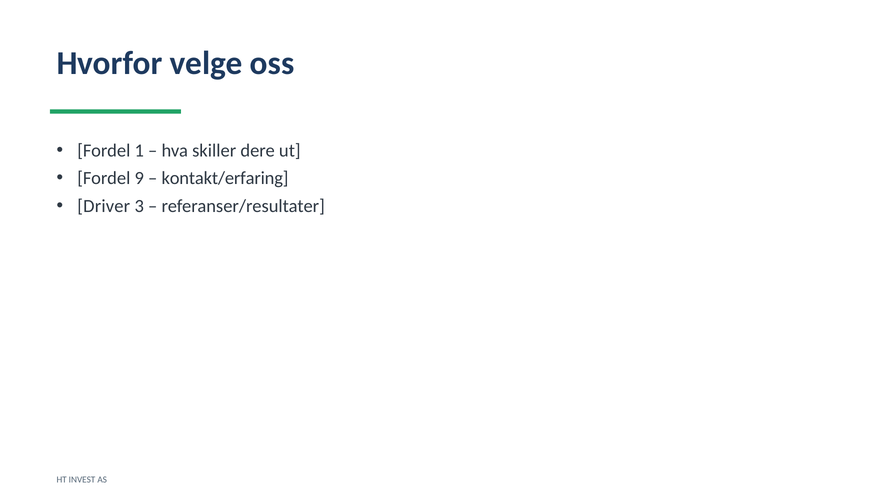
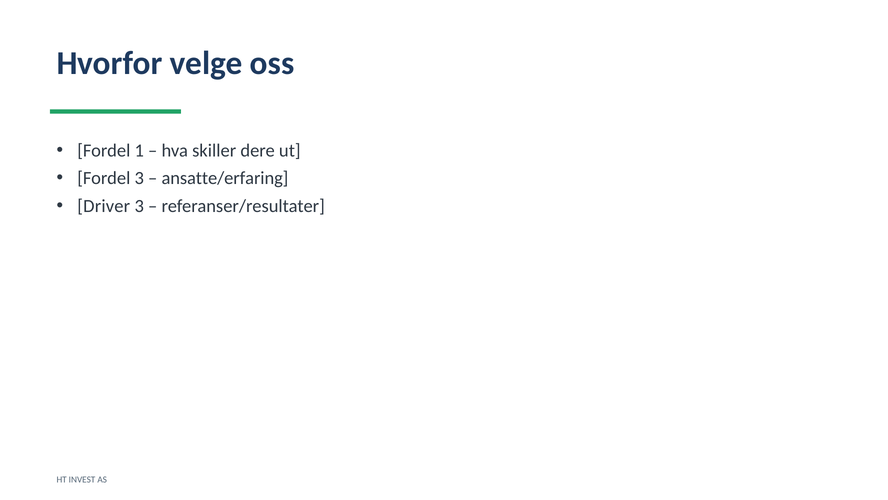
Fordel 9: 9 -> 3 (139, 178)
kontakt/erfaring: kontakt/erfaring -> ansatte/erfaring (225, 178)
